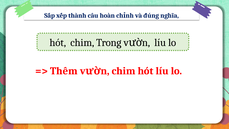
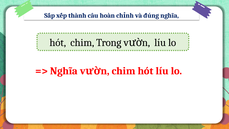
Thêm: Thêm -> Nghĩa (64, 71)
